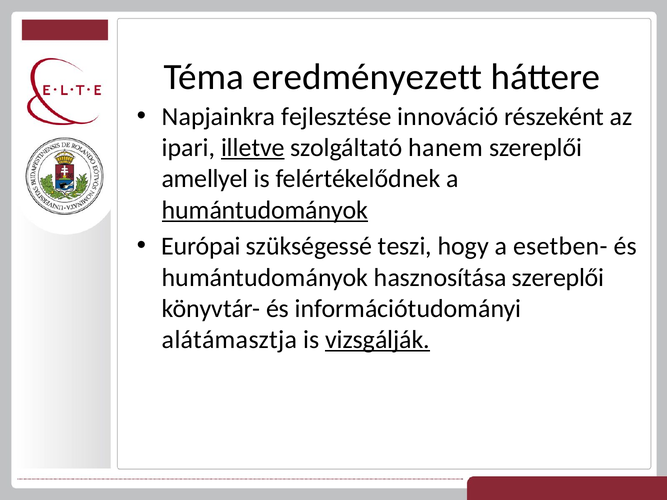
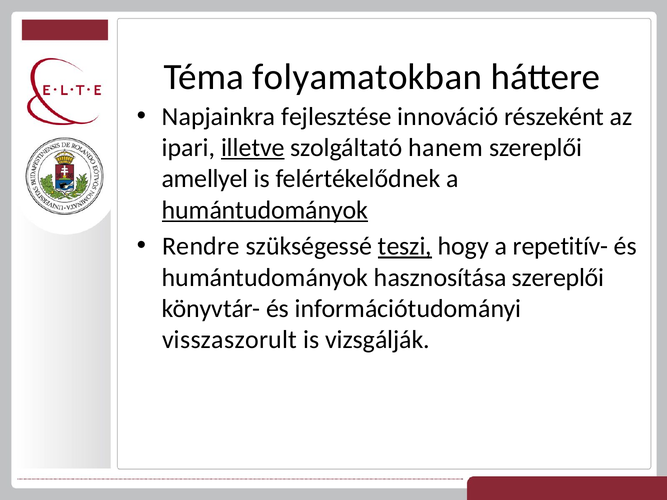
eredményezett: eredményezett -> folyamatokban (367, 77)
Európai: Európai -> Rendre (201, 246)
teszi underline: none -> present (405, 246)
esetben-: esetben- -> repetitív- (561, 246)
alátámasztja: alátámasztja -> visszaszorult (230, 340)
vizsgálják underline: present -> none (378, 340)
